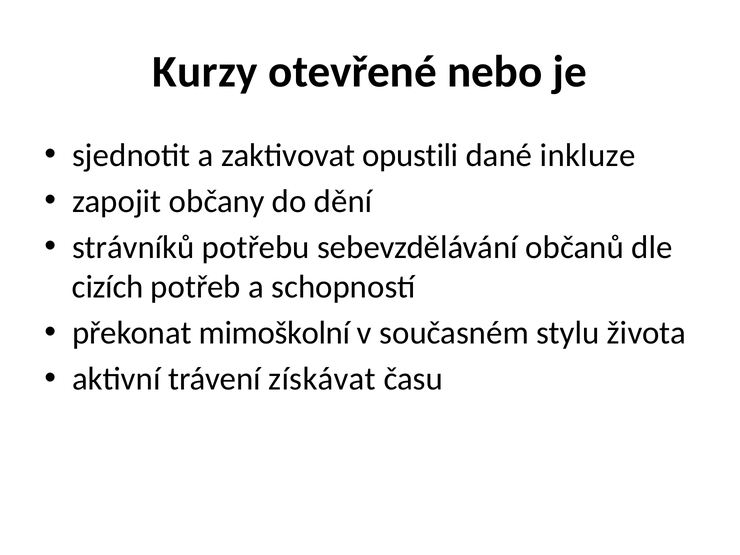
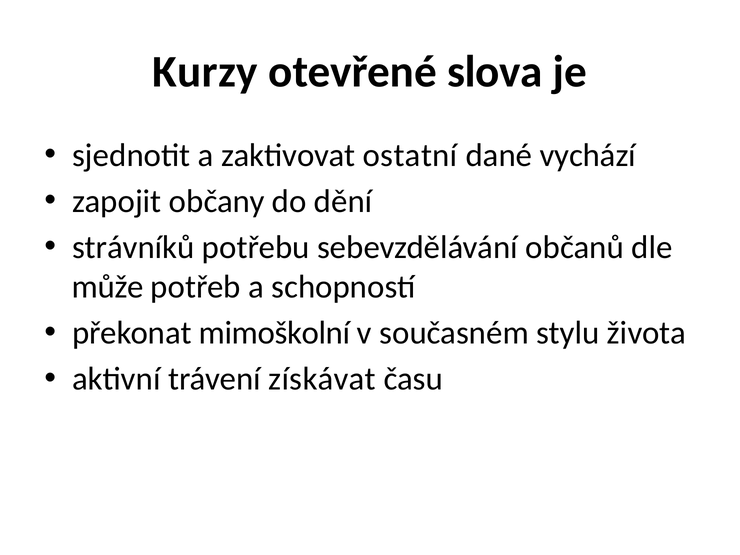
nebo: nebo -> slova (495, 72)
opustili: opustili -> ostatní (410, 155)
inkluze: inkluze -> vychází (588, 155)
cizích: cizích -> může (108, 287)
